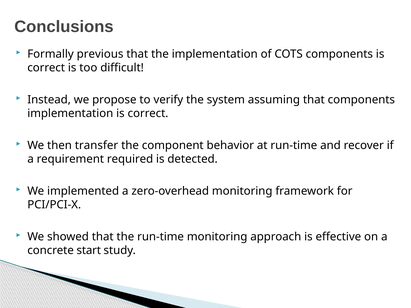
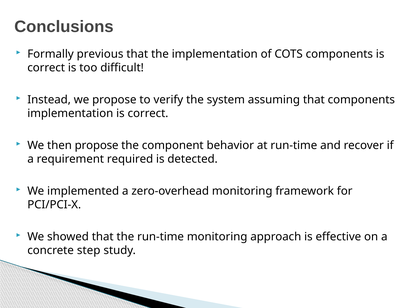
then transfer: transfer -> propose (97, 146)
start: start -> step (89, 251)
